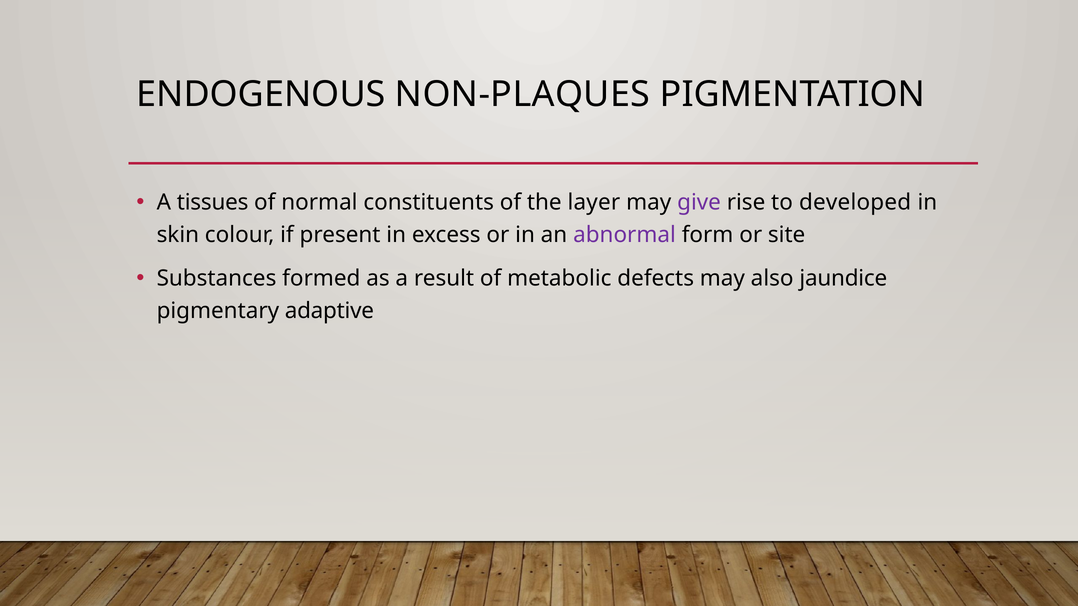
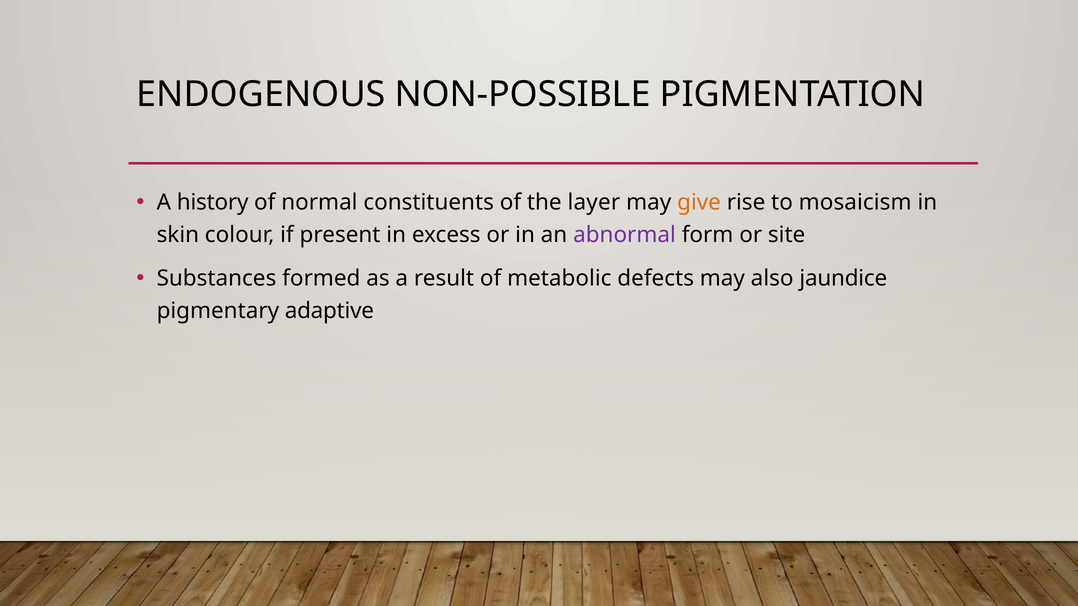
NON‐PLAQUES: NON‐PLAQUES -> NON‐POSSIBLE (523, 94)
tissues: tissues -> history (213, 203)
give colour: purple -> orange (699, 203)
developed: developed -> mosaicism (855, 203)
